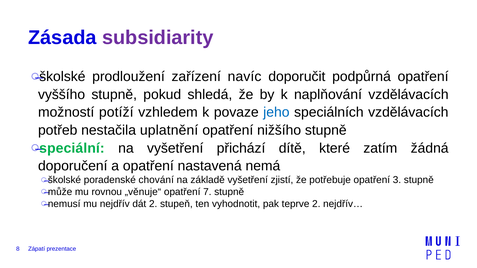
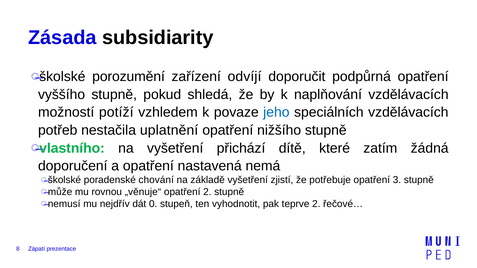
subsidiarity colour: purple -> black (158, 38)
prodloužení: prodloužení -> porozumění (129, 77)
navíc: navíc -> odvíjí (245, 77)
speciální: speciální -> vlastního (72, 148)
opatření 7: 7 -> 2 (207, 192)
dát 2: 2 -> 0 (153, 204)
nejdřív…: nejdřív… -> řečové… (343, 204)
